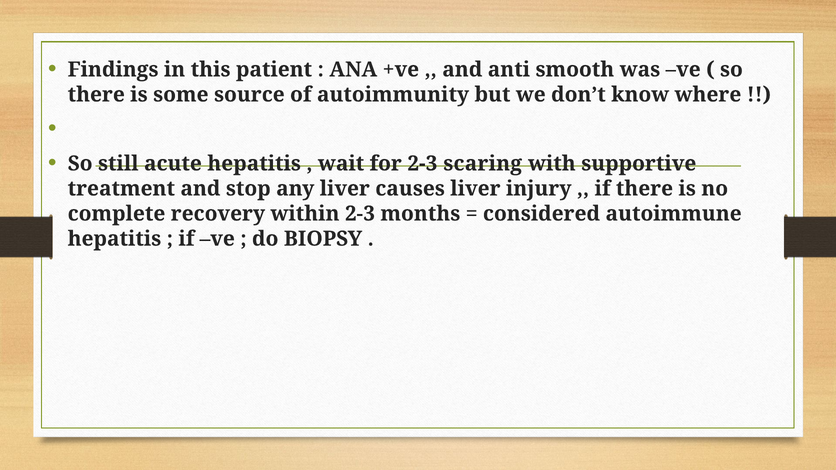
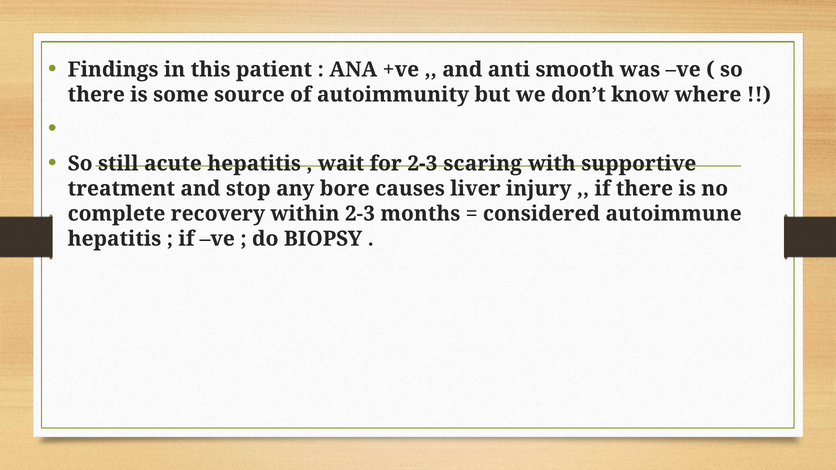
any liver: liver -> bore (345, 189)
